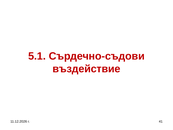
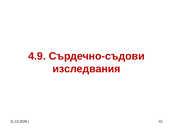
5.1: 5.1 -> 4.9 (37, 56)
въздействие: въздействие -> изследвания (86, 69)
